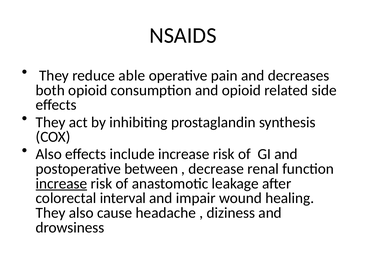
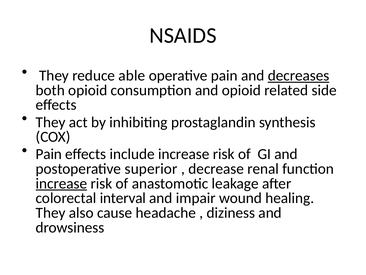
decreases underline: none -> present (299, 75)
Also: Also -> Pain (49, 154)
between: between -> superior (151, 169)
